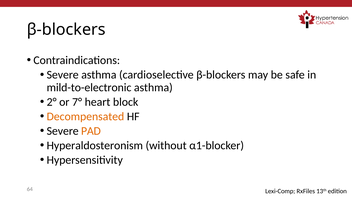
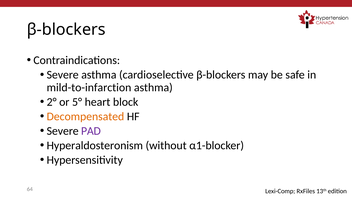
mild-to-electronic: mild-to-electronic -> mild-to-infarction (89, 87)
7°: 7° -> 5° (77, 102)
PAD colour: orange -> purple (91, 131)
